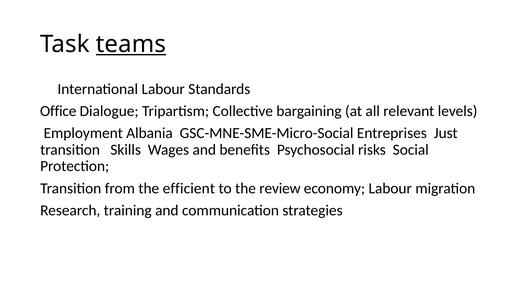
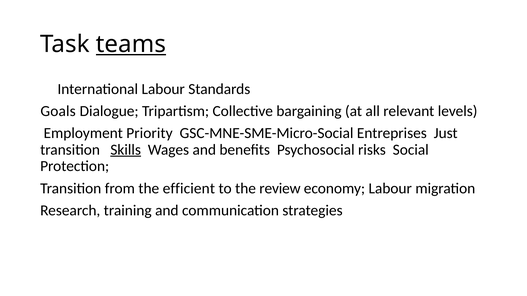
Office: Office -> Goals (58, 111)
Albania: Albania -> Priority (149, 133)
Skills underline: none -> present (126, 150)
